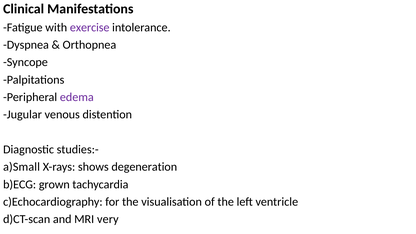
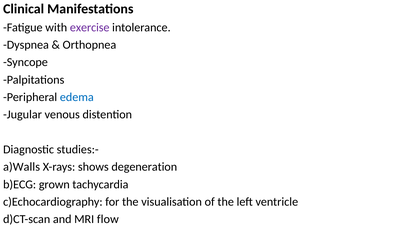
edema colour: purple -> blue (77, 97)
a)Small: a)Small -> a)Walls (22, 167)
very: very -> flow (108, 219)
